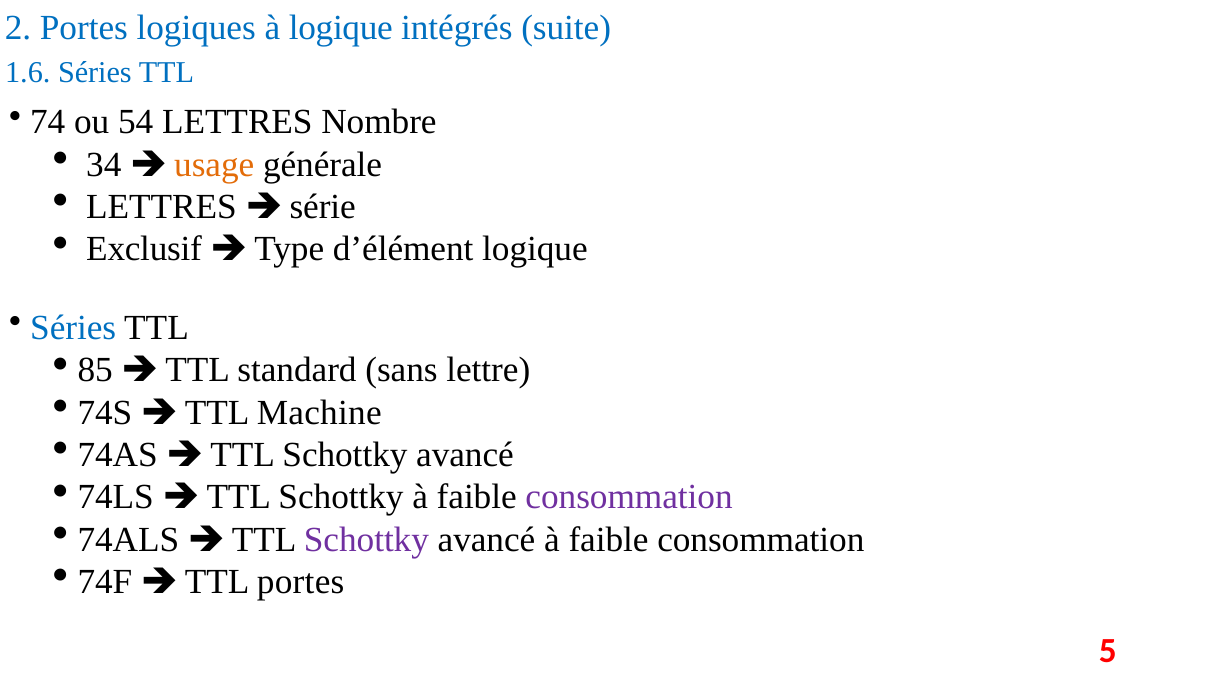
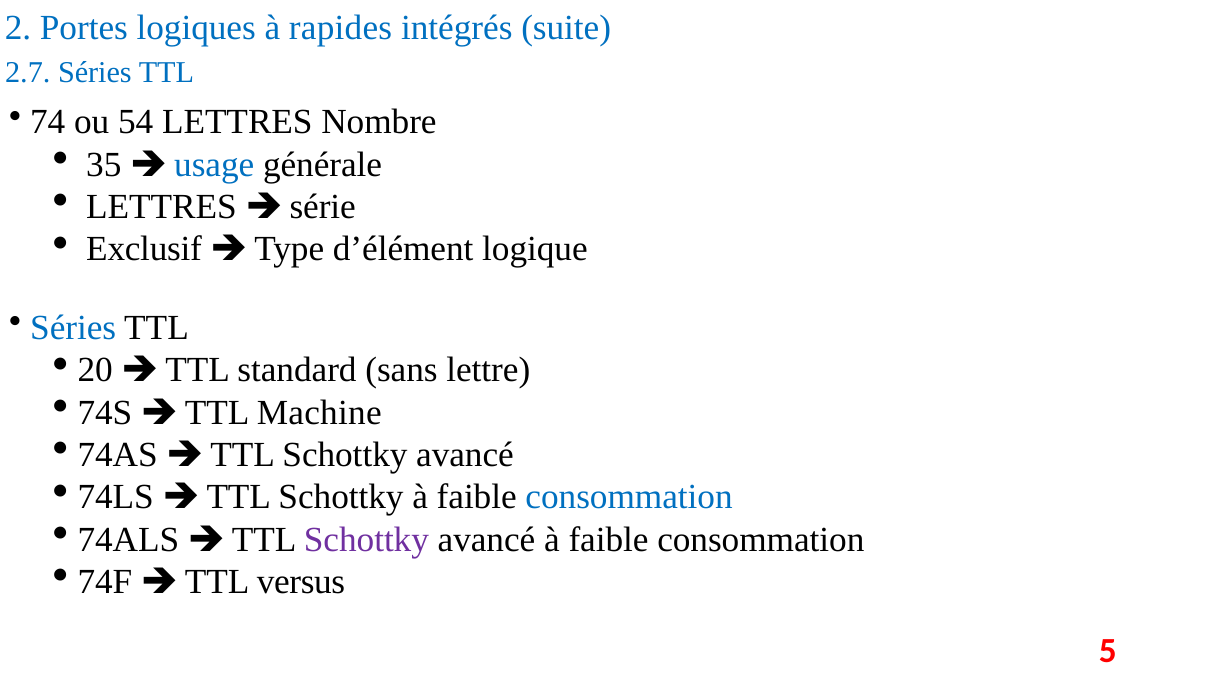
à logique: logique -> rapides (341, 28)
1.6: 1.6 -> 2.7 (28, 72)
34: 34 -> 35 (104, 164)
usage colour: orange -> blue (214, 164)
85: 85 -> 20 (95, 370)
consommation colour: purple -> blue (629, 497)
TTL portes: portes -> versus (301, 582)
